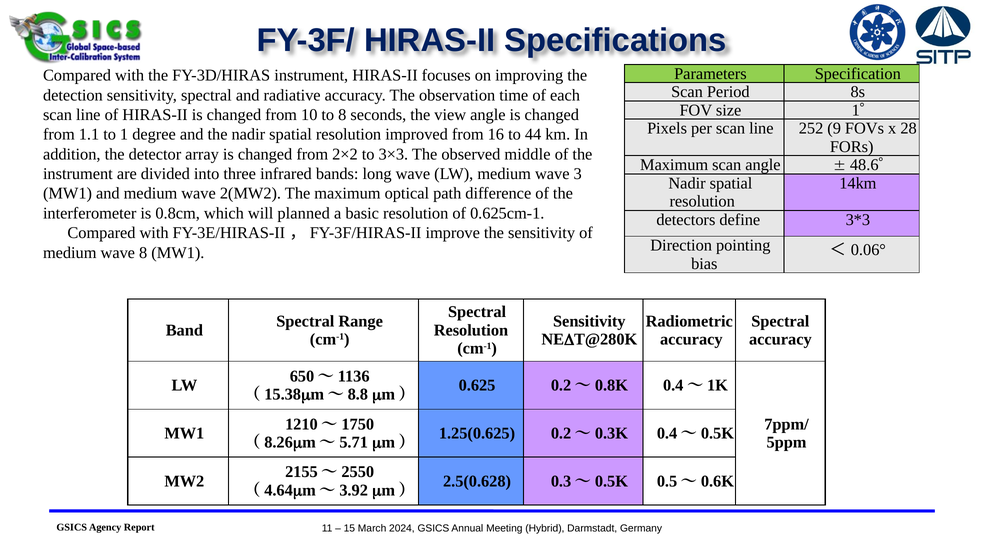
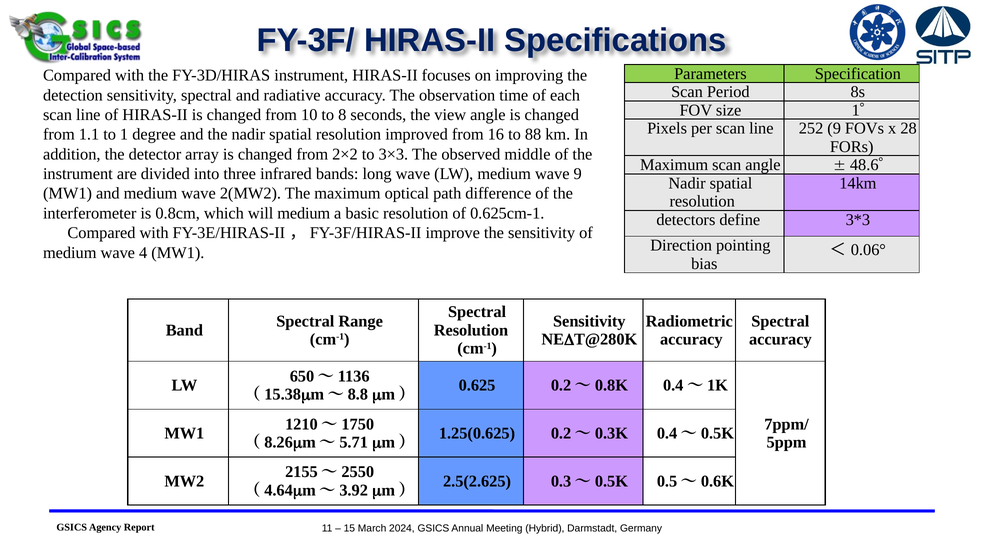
44: 44 -> 88 (533, 134)
wave 3: 3 -> 9 (578, 174)
will planned: planned -> medium (304, 213)
wave 8: 8 -> 4 (143, 252)
2.5(0.628: 2.5(0.628 -> 2.5(2.625 (477, 481)
